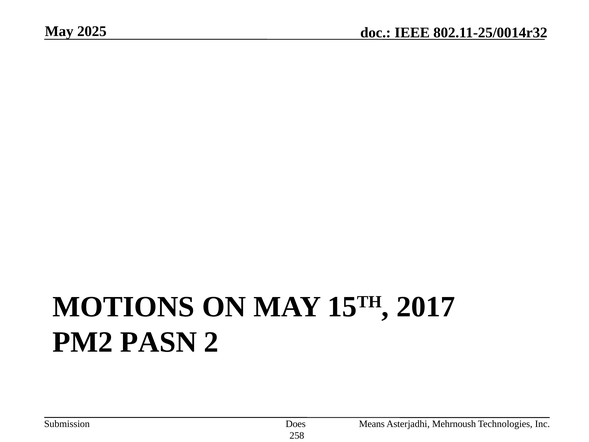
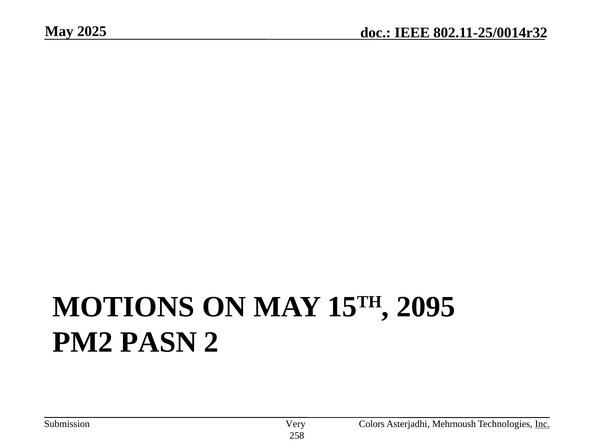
2017: 2017 -> 2095 (426, 307)
Does: Does -> Very (296, 424)
Means: Means -> Colors (372, 424)
Inc underline: none -> present (542, 424)
